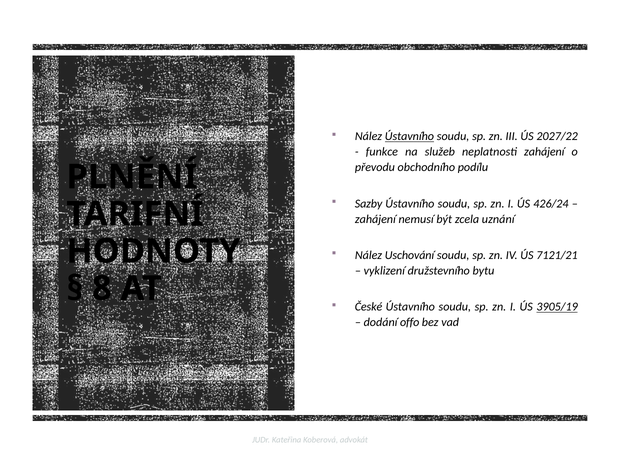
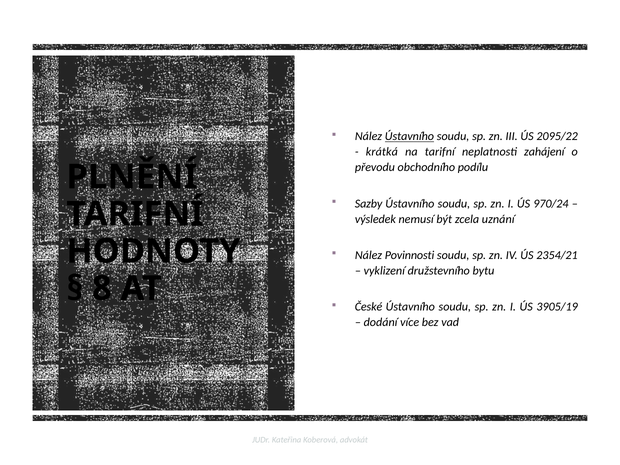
2027/22: 2027/22 -> 2095/22 (557, 136)
funkce: funkce -> krátká (382, 152)
na služeb: služeb -> tarifní (440, 152)
426/24: 426/24 -> 970/24 (551, 204)
zahájení: zahájení -> výsledek (375, 219)
Uschování: Uschování -> Povinnosti (410, 255)
7121/21: 7121/21 -> 2354/21 (557, 255)
3905/19 underline: present -> none (557, 307)
offo: offo -> více (410, 322)
